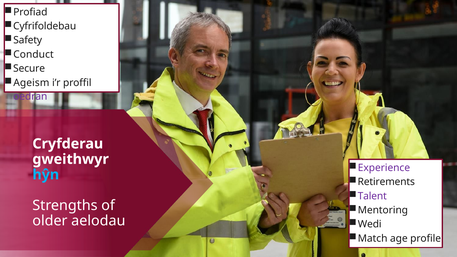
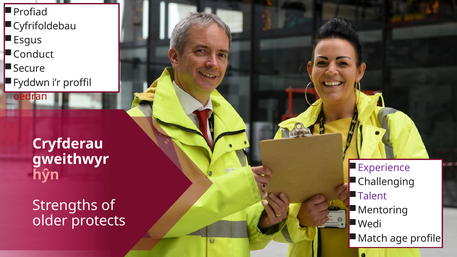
Safety: Safety -> Esgus (28, 40)
Ageism: Ageism -> Fyddwn (31, 83)
oedran colour: purple -> red (30, 96)
hŷn colour: light blue -> pink (46, 175)
Retirements: Retirements -> Challenging (386, 182)
aelodau: aelodau -> protects (98, 221)
